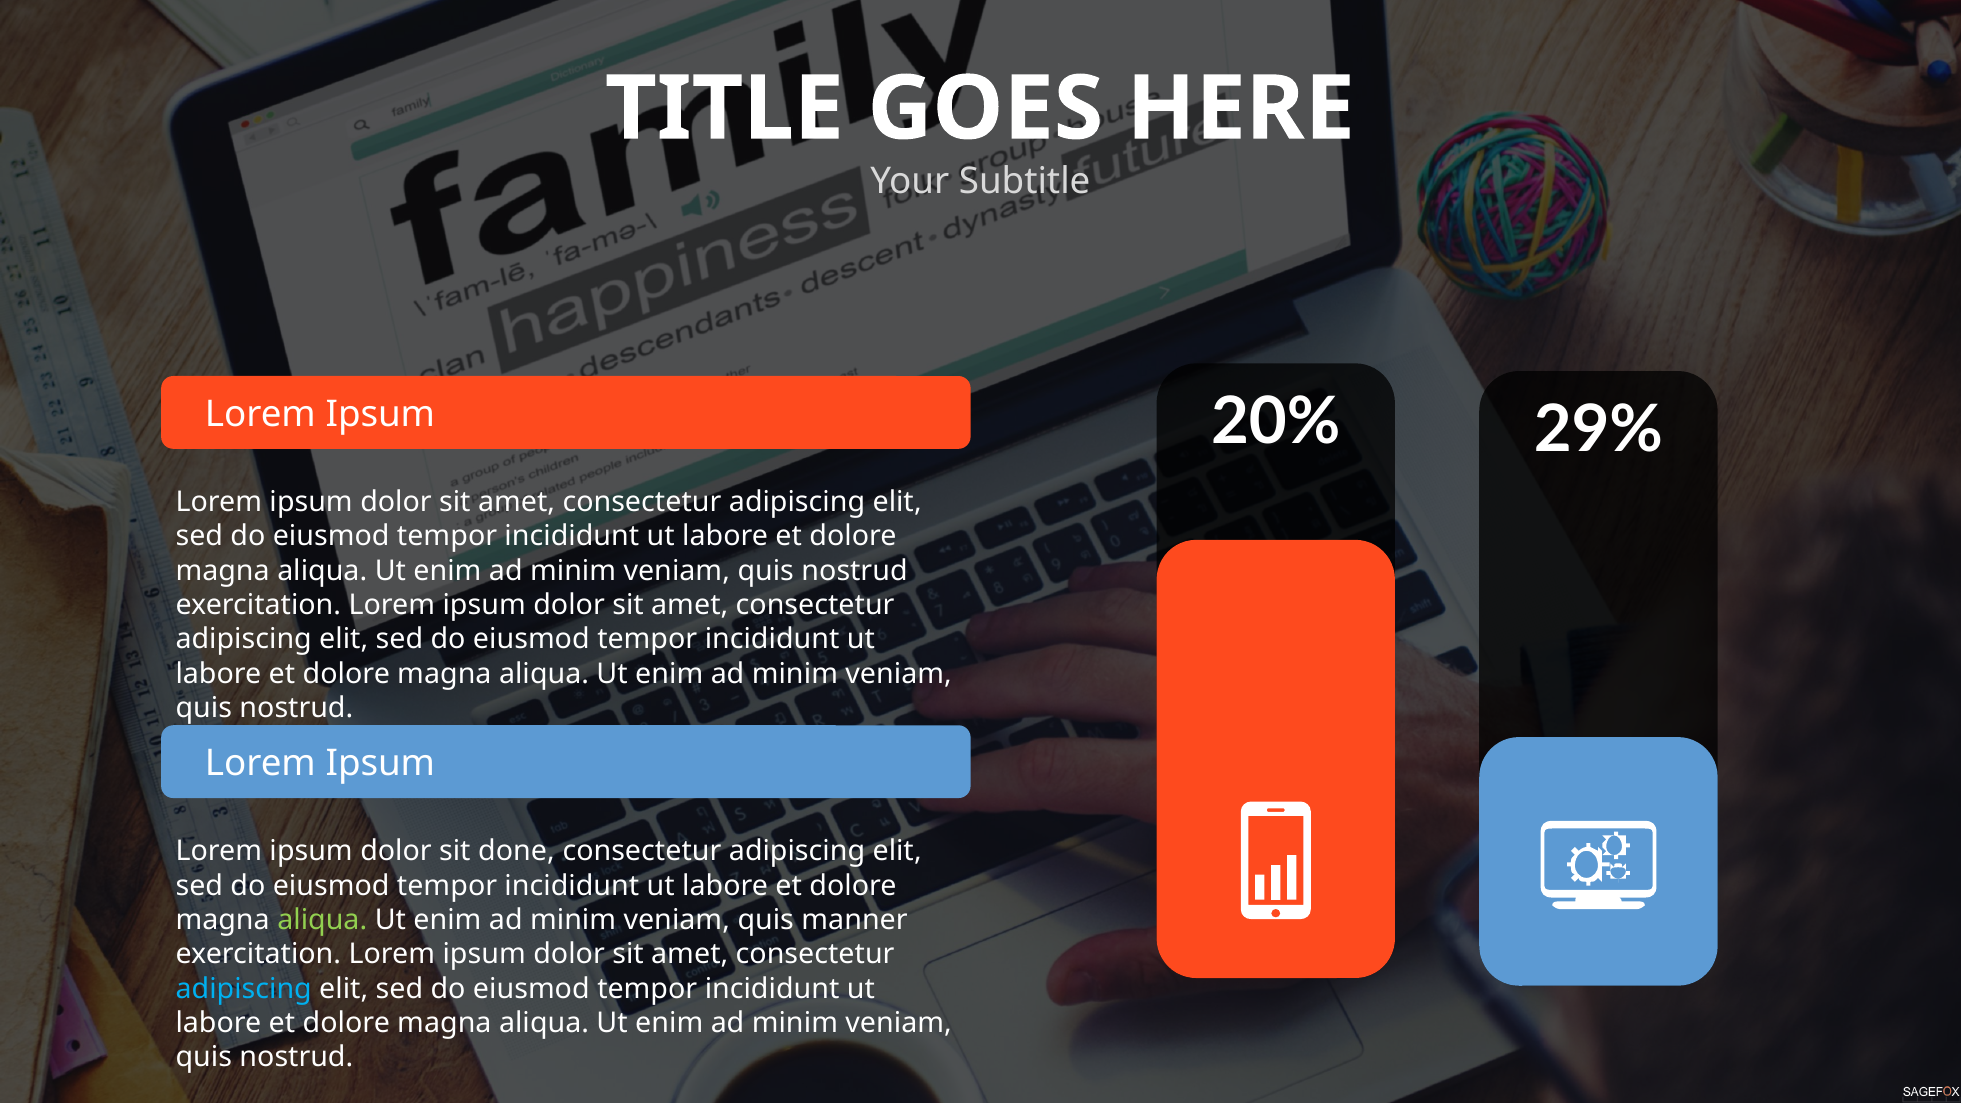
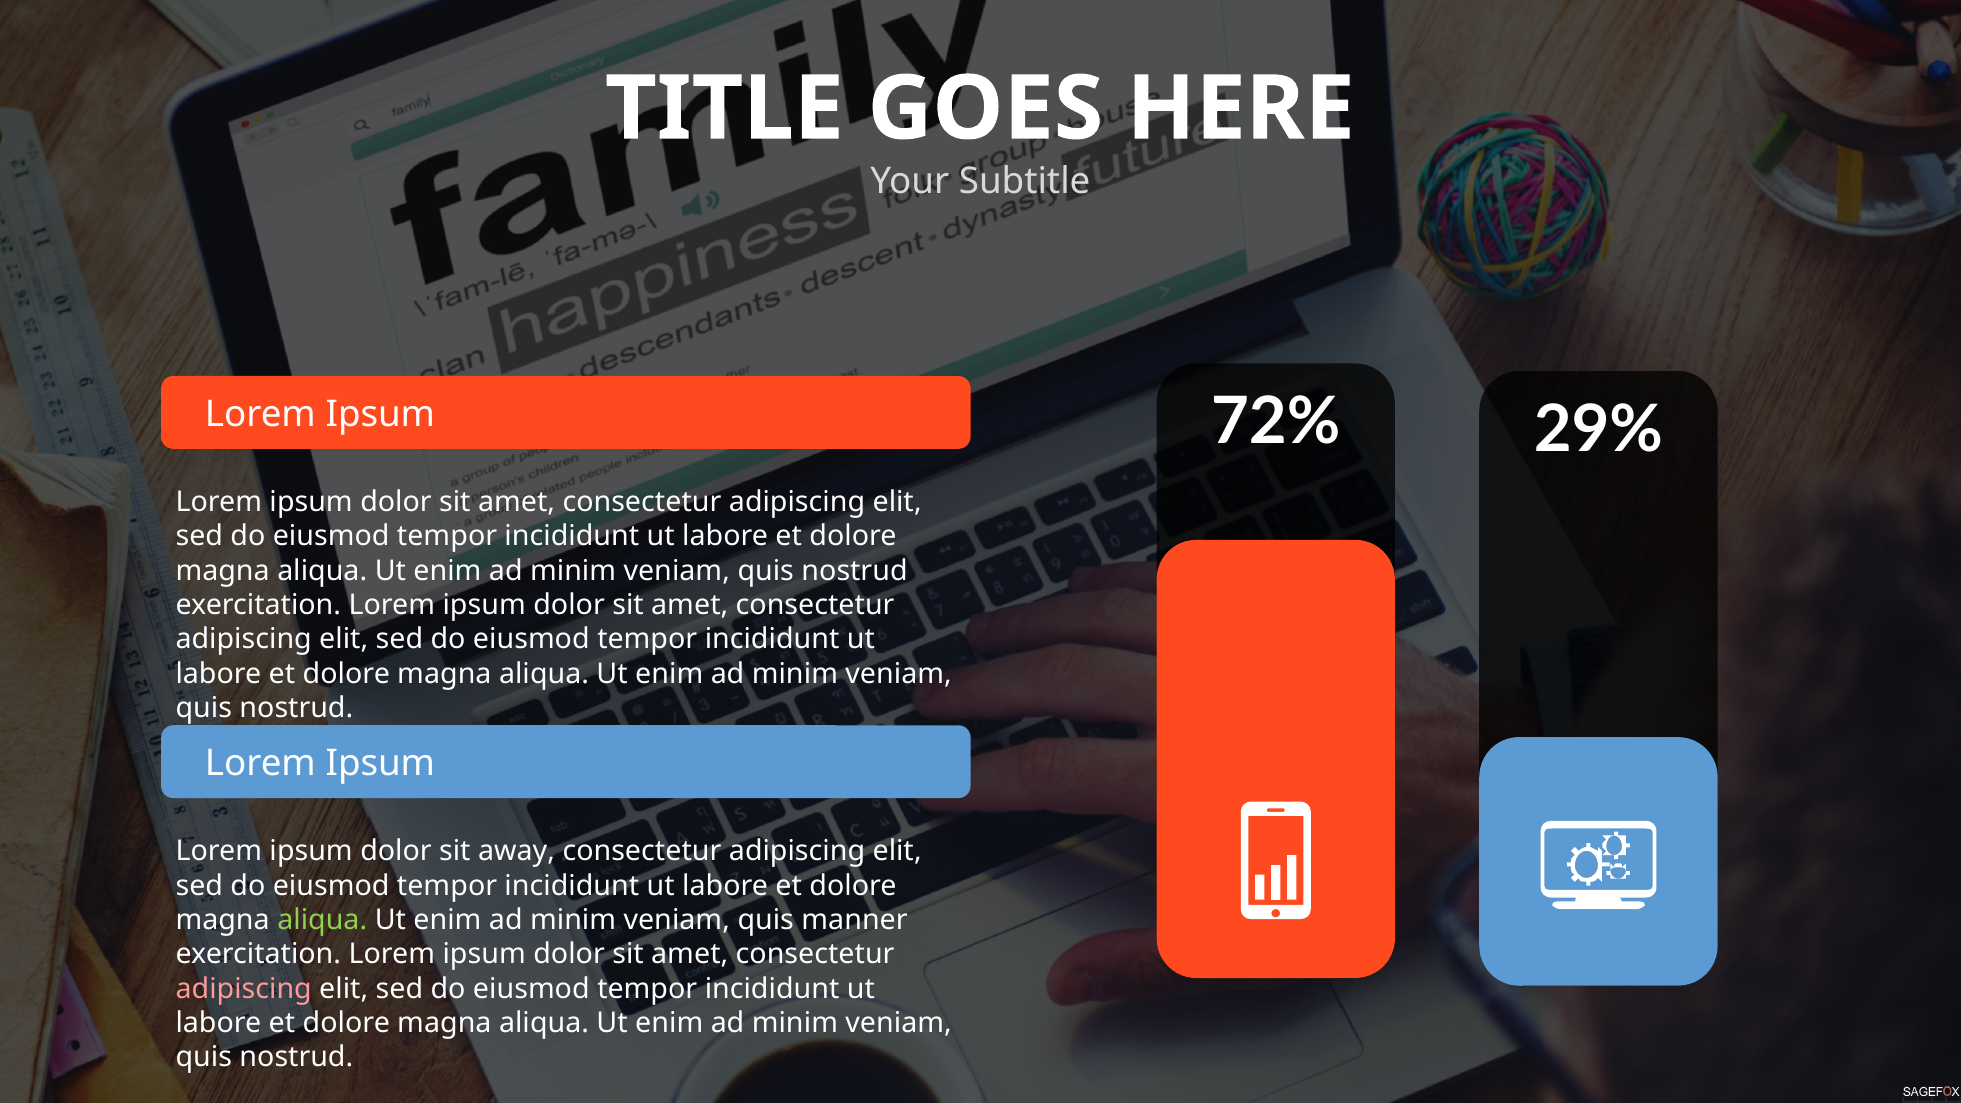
20%: 20% -> 72% (1276, 422)
done: done -> away (517, 851)
adipiscing colour: light blue -> pink (244, 989)
